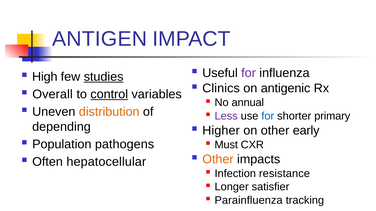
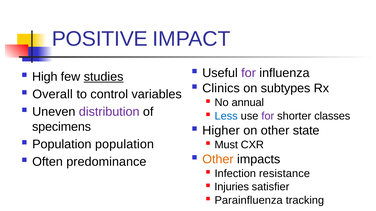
ANTIGEN: ANTIGEN -> POSITIVE (100, 39)
antigenic: antigenic -> subtypes (286, 89)
control underline: present -> none (109, 94)
distribution colour: orange -> purple (109, 112)
Less colour: purple -> blue (226, 116)
for colour: blue -> purple (268, 116)
primary: primary -> classes (332, 116)
depending: depending -> specimens (62, 127)
early: early -> state (306, 131)
Population pathogens: pathogens -> population (124, 145)
hepatocellular: hepatocellular -> predominance (106, 162)
Longer: Longer -> Injuries (232, 187)
